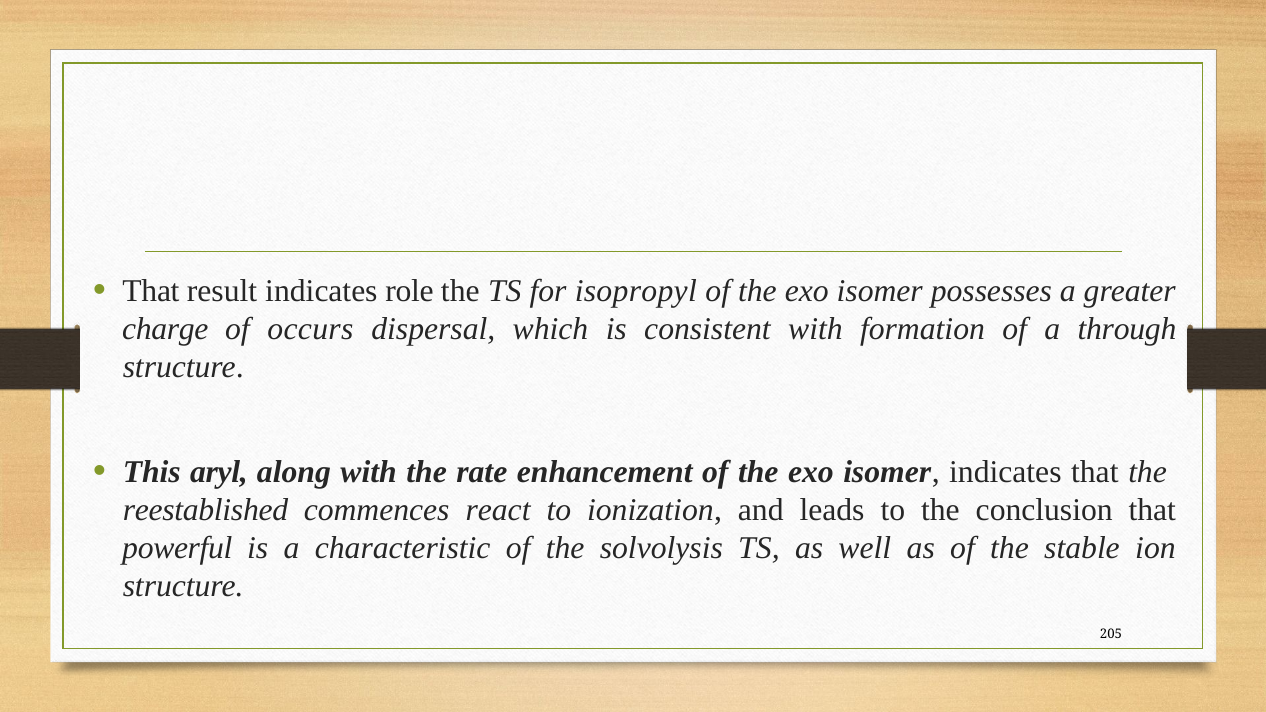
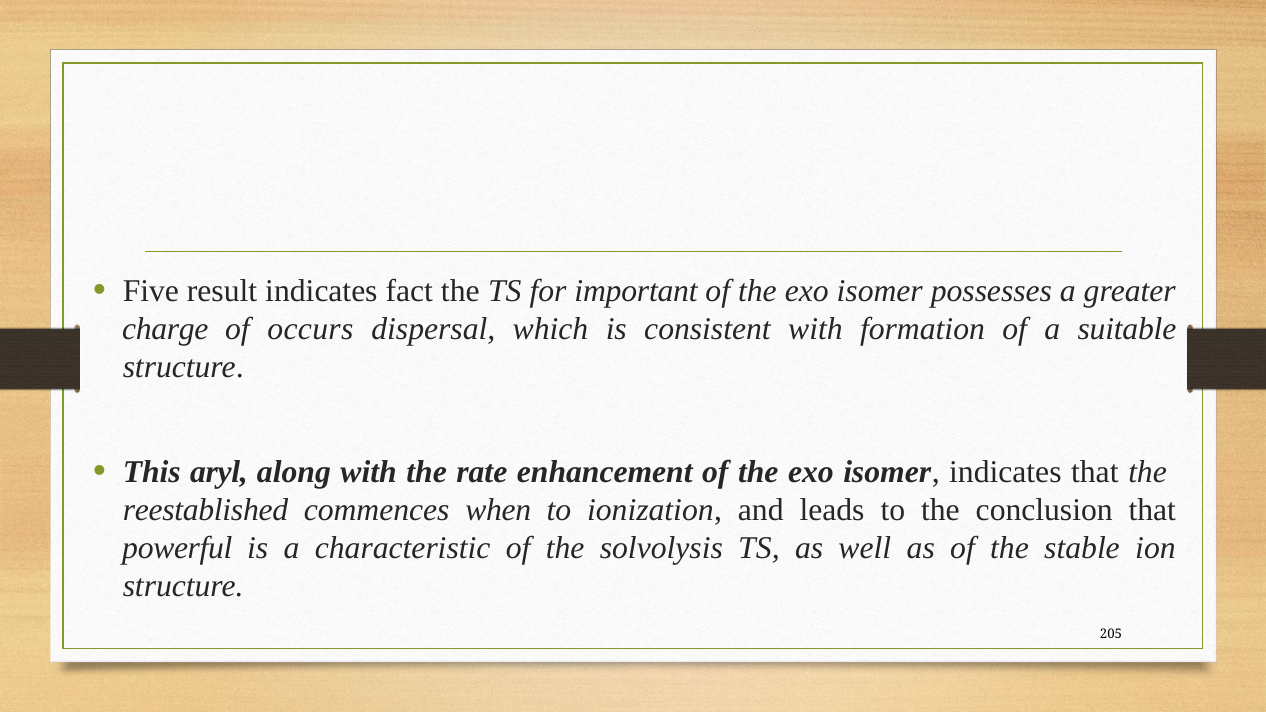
That: That -> Five (151, 291)
role: role -> fact (409, 291)
isopropyl: isopropyl -> important (636, 291)
through: through -> suitable (1127, 329)
react: react -> when (498, 510)
